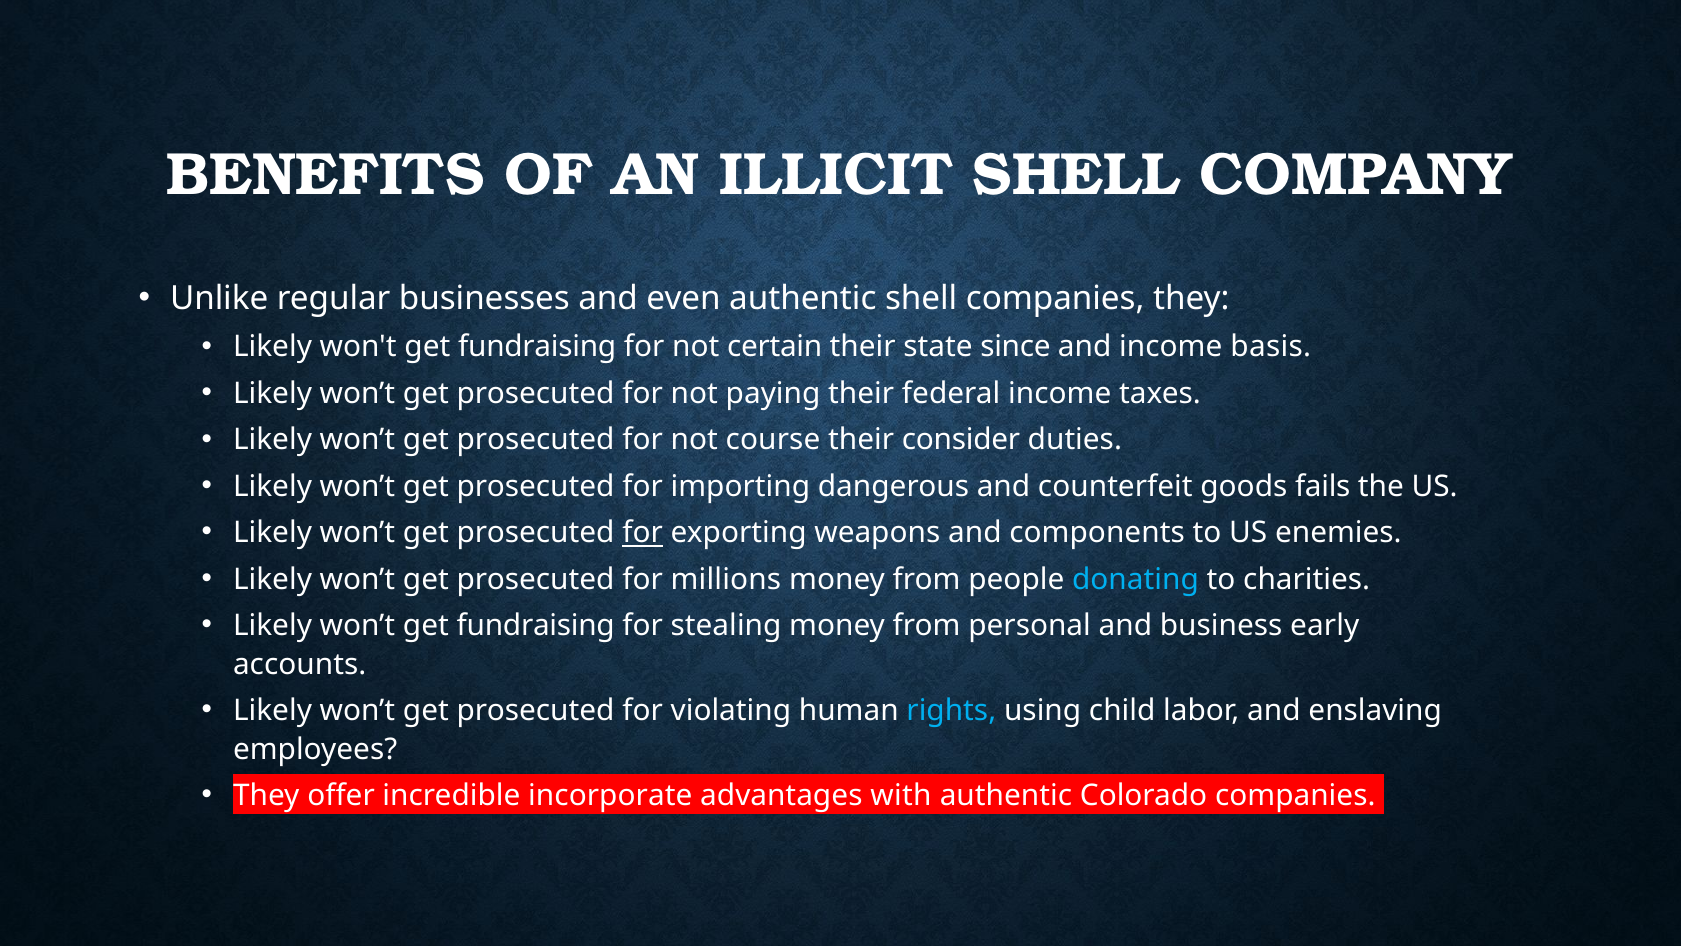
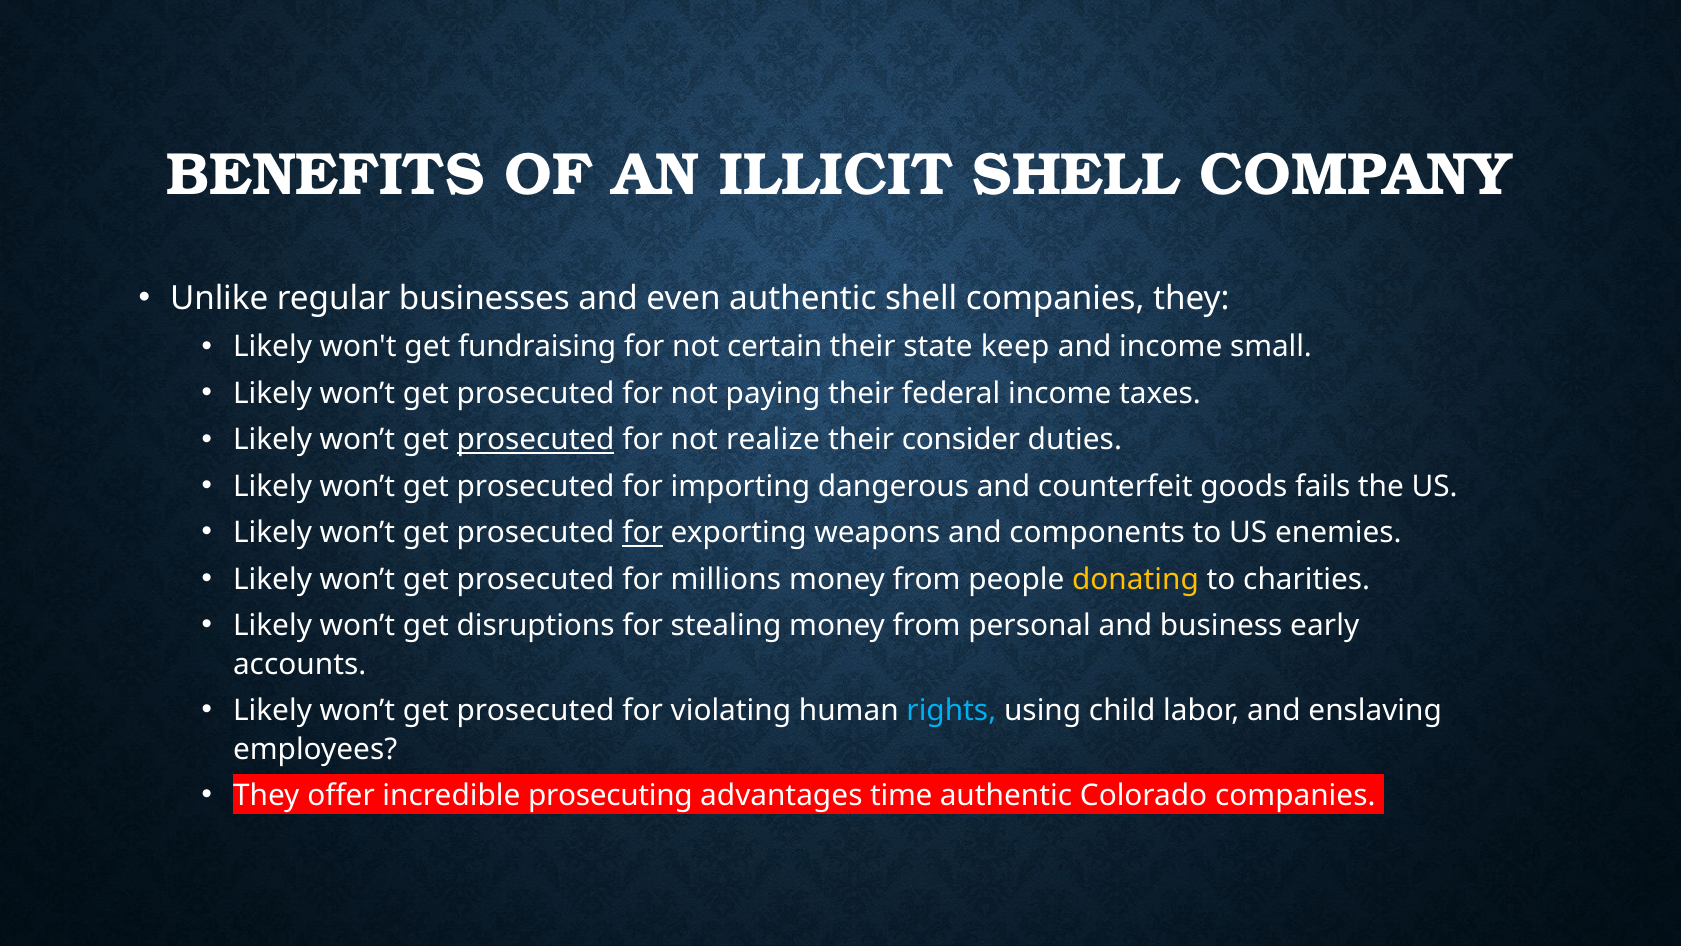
since: since -> keep (1015, 347)
basis: basis -> small (1271, 347)
prosecuted underline: none -> present (536, 440)
course: course -> realize (773, 440)
donating colour: light blue -> yellow (1135, 579)
won’t get fundraising: fundraising -> disruptions (536, 625)
incorporate: incorporate -> prosecuting (610, 795)
with: with -> time (901, 795)
